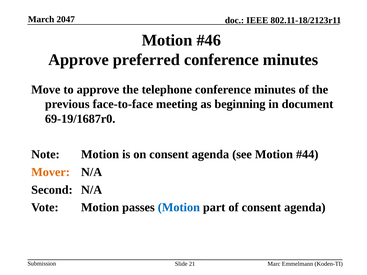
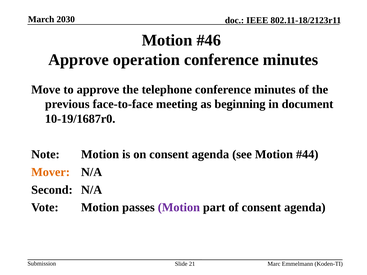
2047: 2047 -> 2030 (66, 19)
preferred: preferred -> operation (146, 60)
69-19/1687r0: 69-19/1687r0 -> 10-19/1687r0 (80, 119)
Motion colour: blue -> purple (179, 208)
